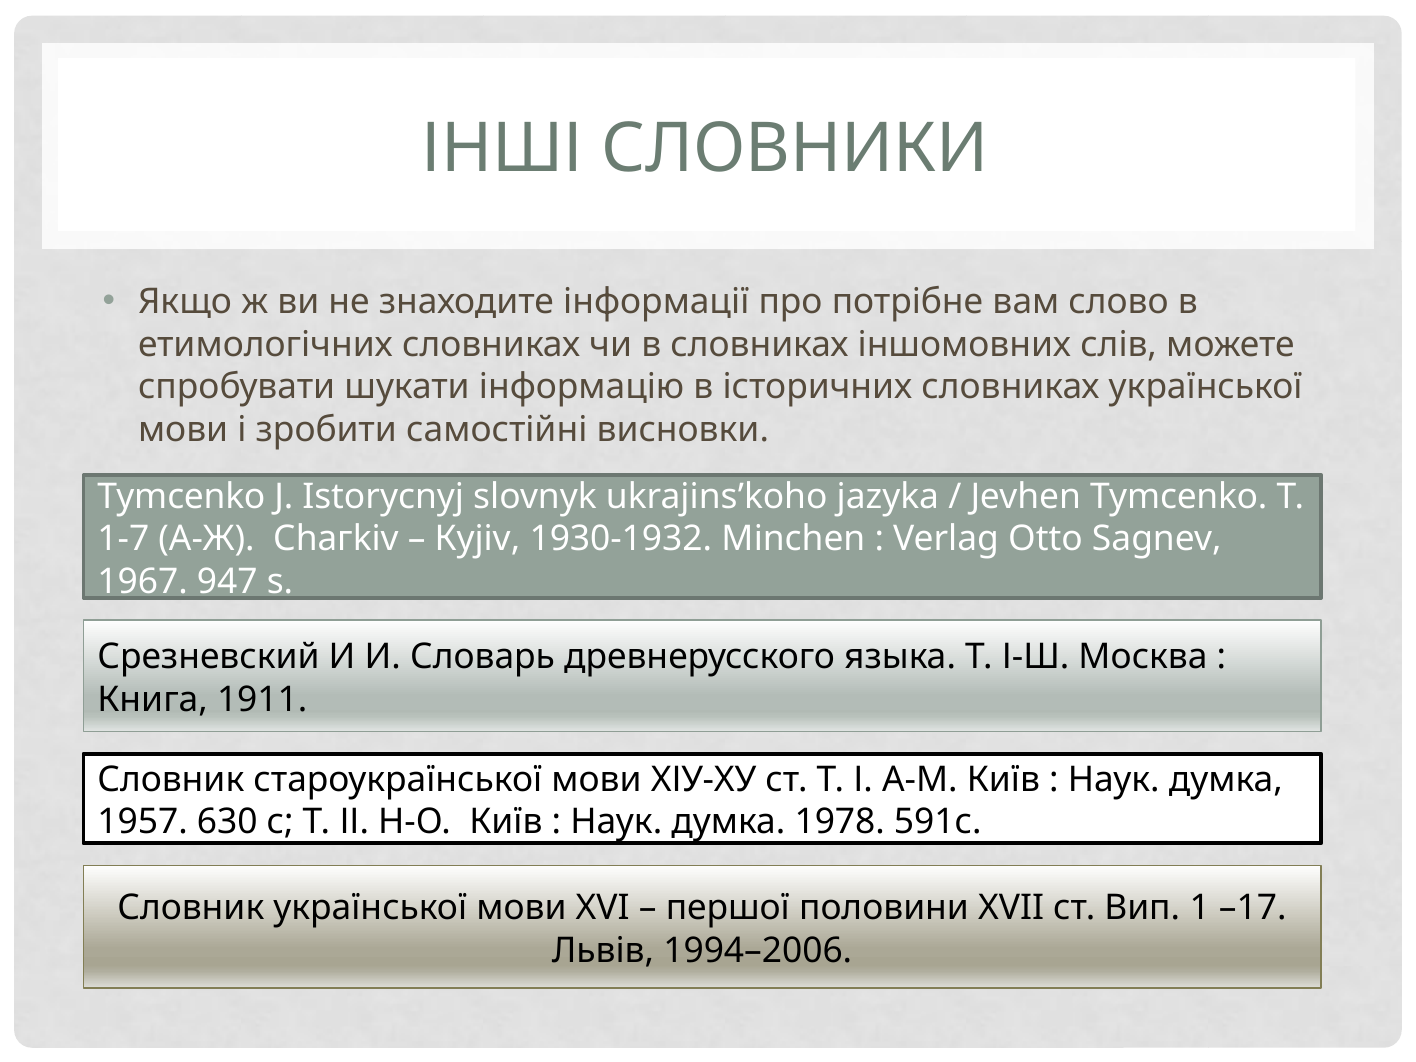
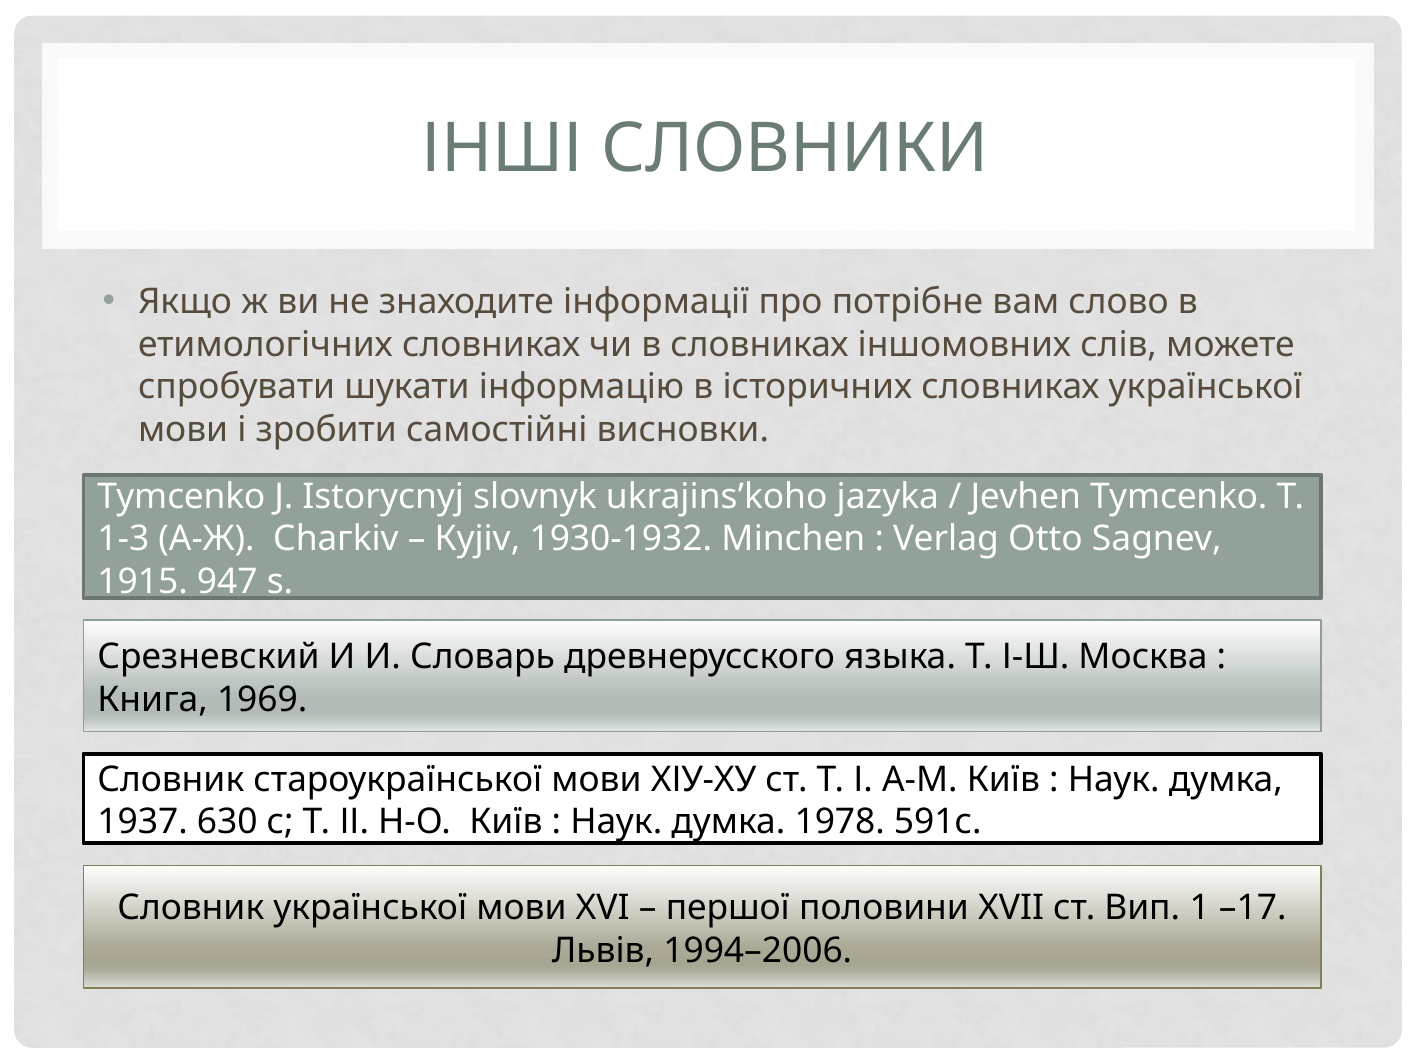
1-7: 1-7 -> 1-3 (123, 539)
1967: 1967 -> 1915 (143, 581)
1911: 1911 -> 1969 (262, 700)
1957: 1957 -> 1937 (143, 822)
